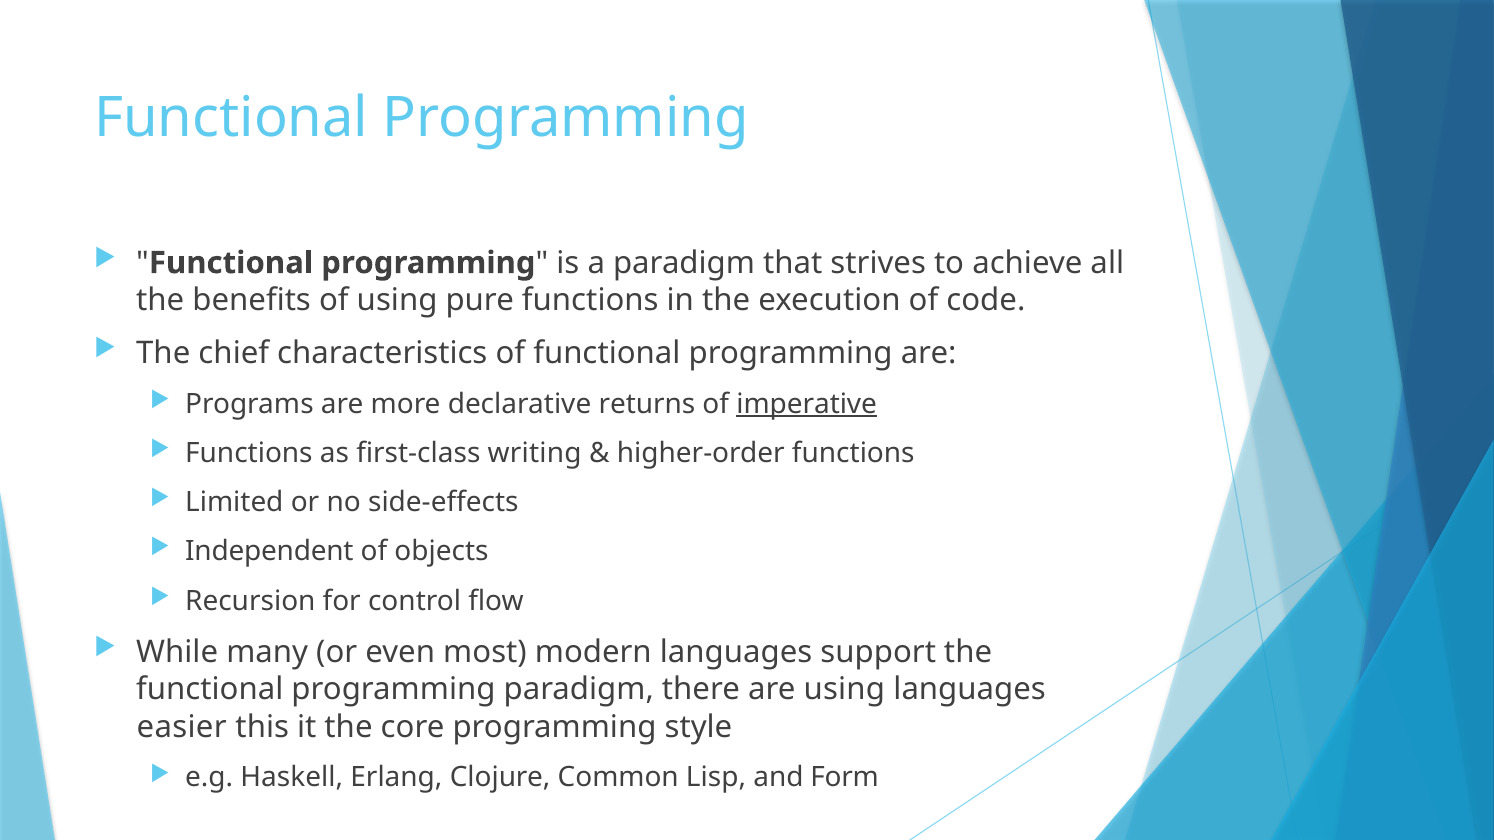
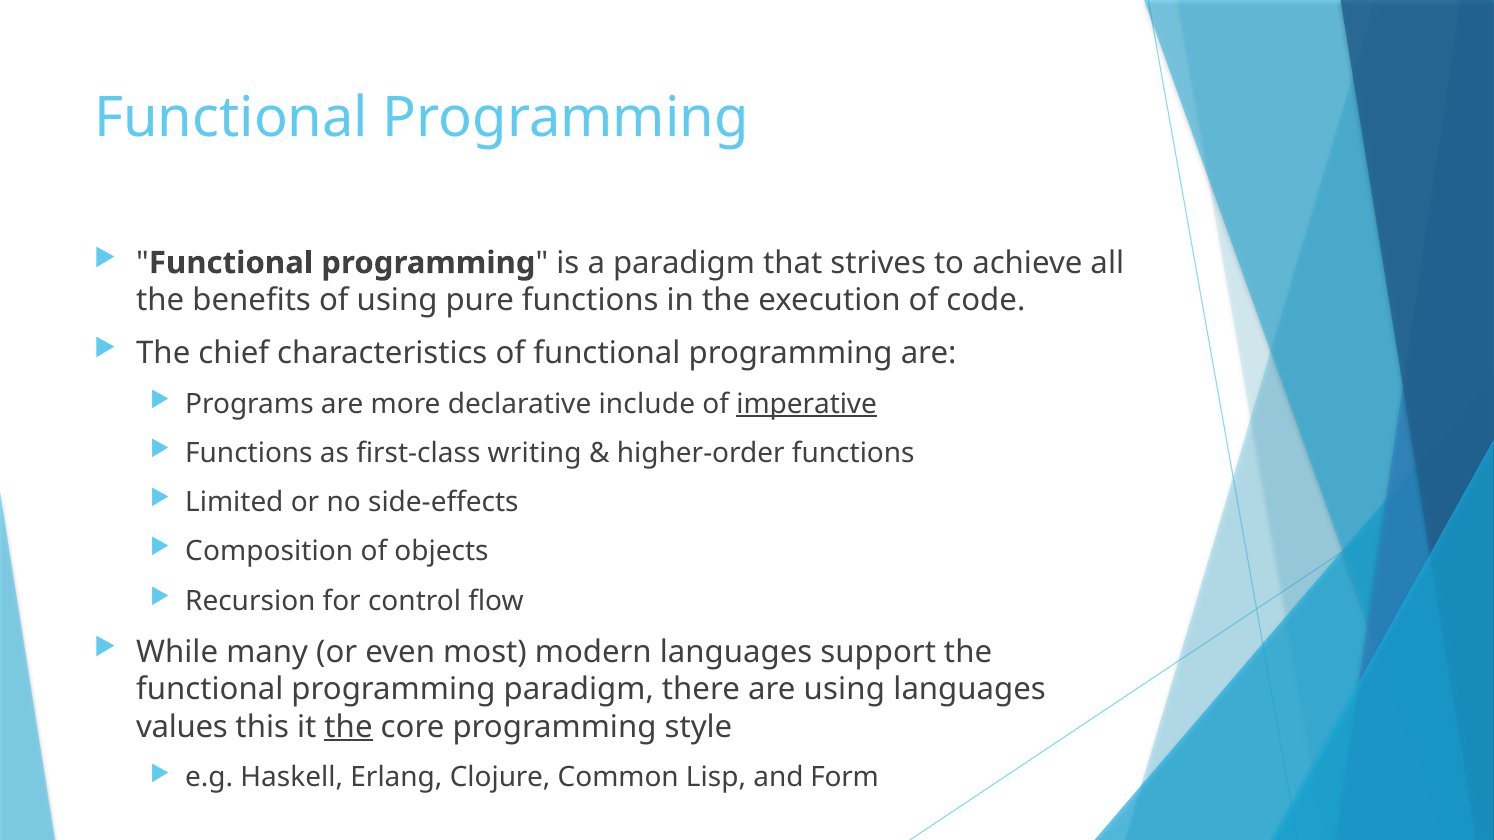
returns: returns -> include (647, 404)
Independent: Independent -> Composition (269, 552)
easier: easier -> values (182, 727)
the underline: none -> present (349, 727)
